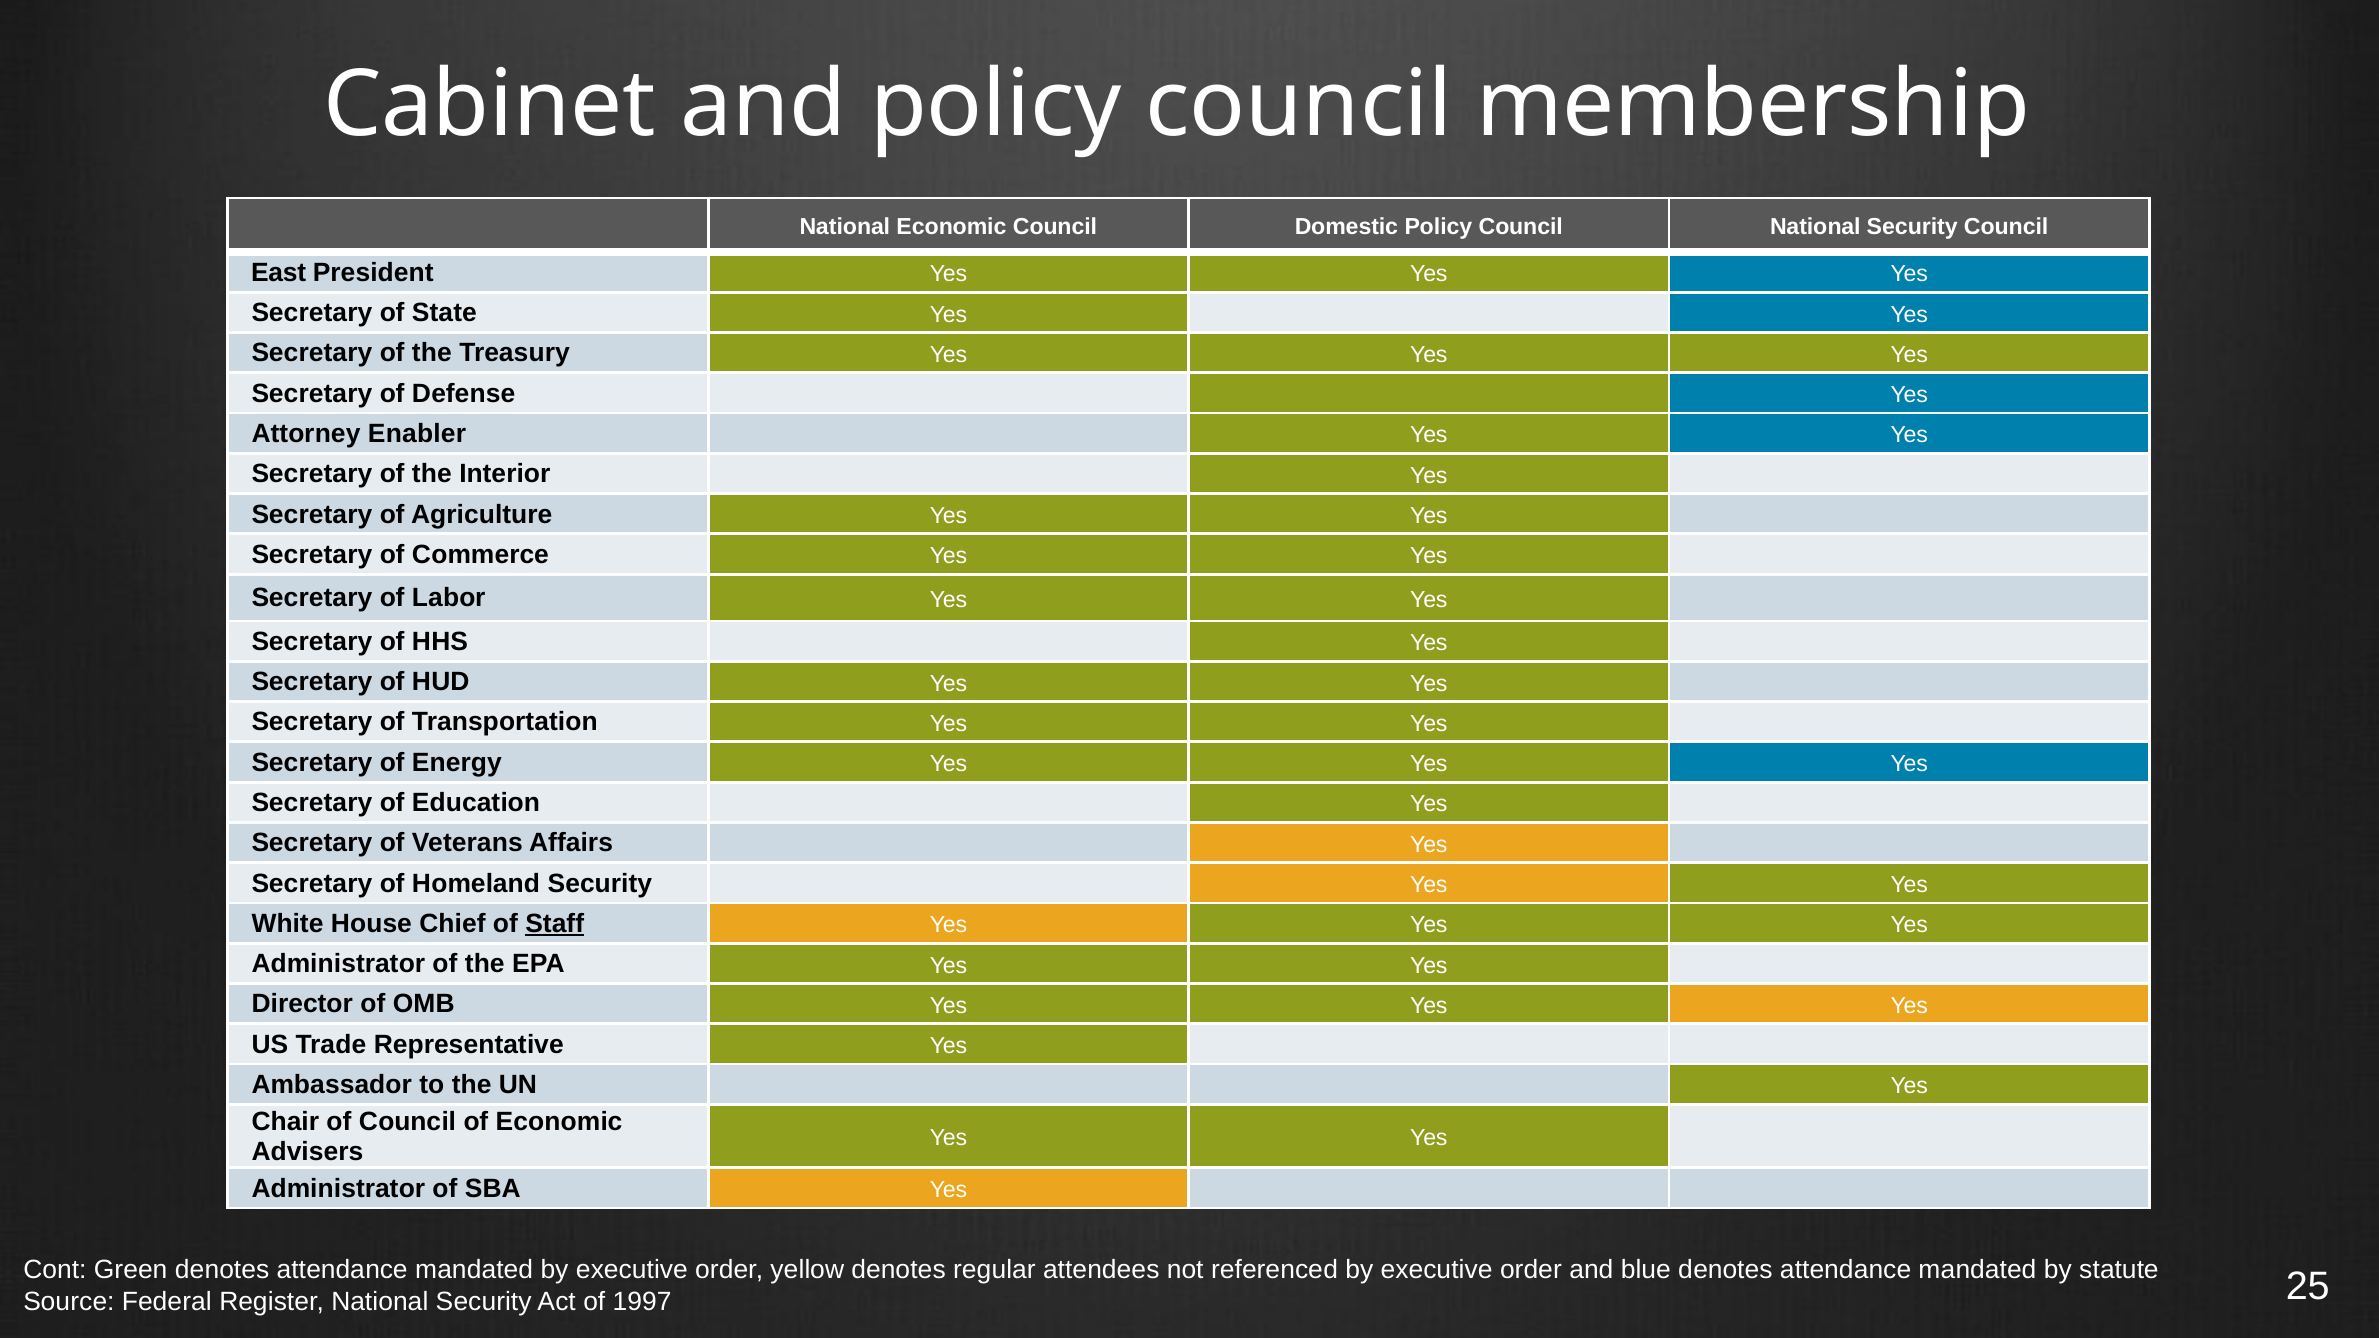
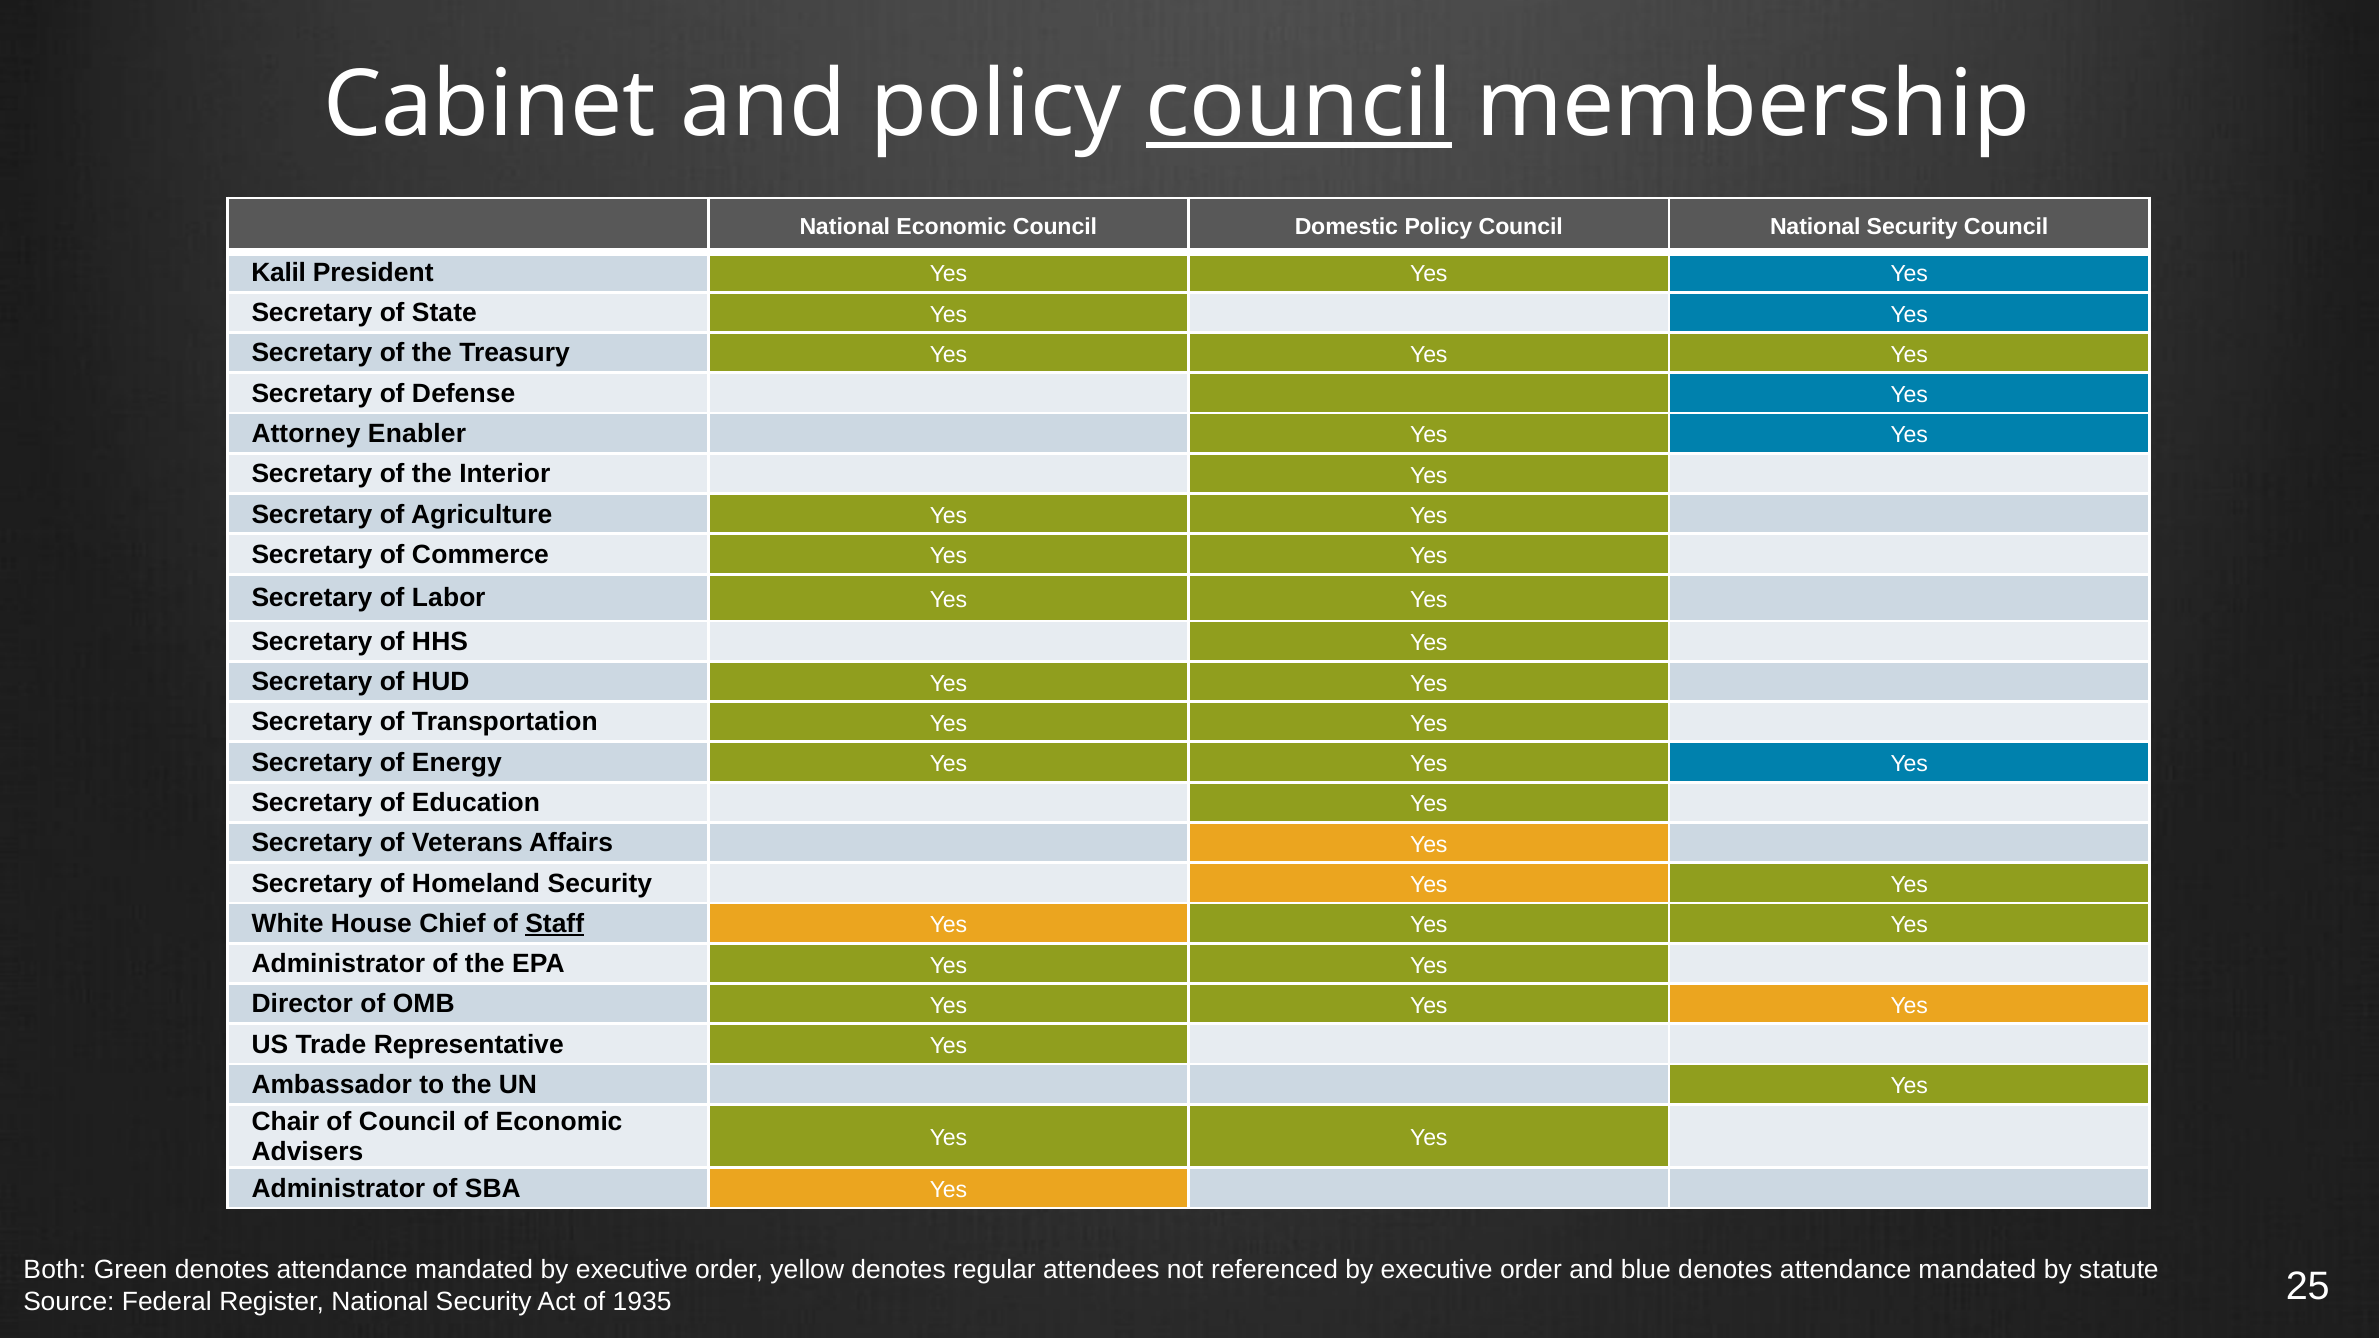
council underline: none -> present (1299, 105)
East: East -> Kalil (279, 273)
Cont: Cont -> Both (55, 1270)
1997: 1997 -> 1935 (642, 1302)
